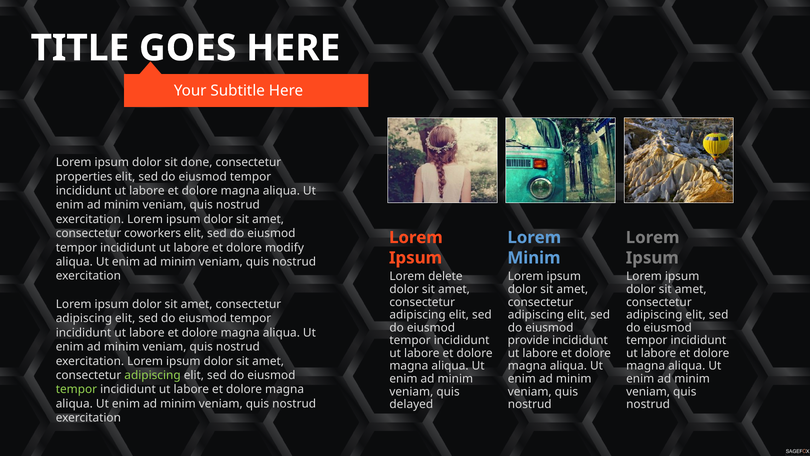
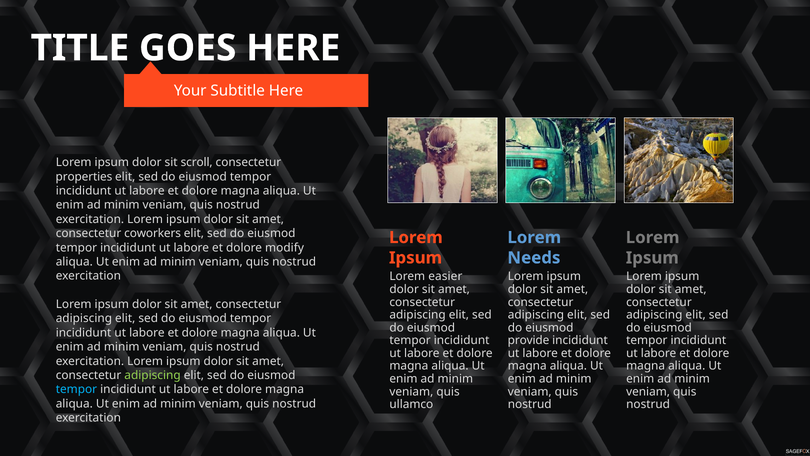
done: done -> scroll (197, 162)
Minim: Minim -> Needs (534, 258)
delete: delete -> easier (445, 276)
tempor colour: light green -> light blue (76, 389)
delayed: delayed -> ullamco (411, 404)
